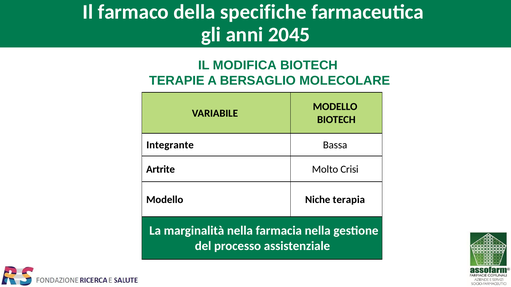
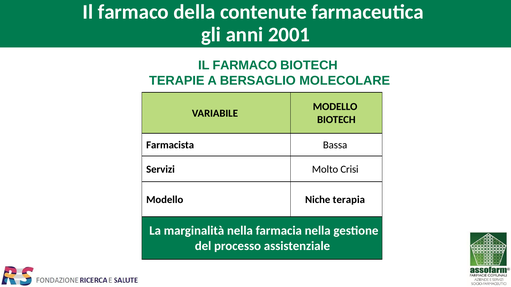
specifiche: specifiche -> contenute (264, 12)
2045: 2045 -> 2001 (289, 35)
MODIFICA: MODIFICA -> FARMACO (245, 65)
Integrante: Integrante -> Farmacista (170, 145)
Artrite: Artrite -> Servizi (160, 170)
